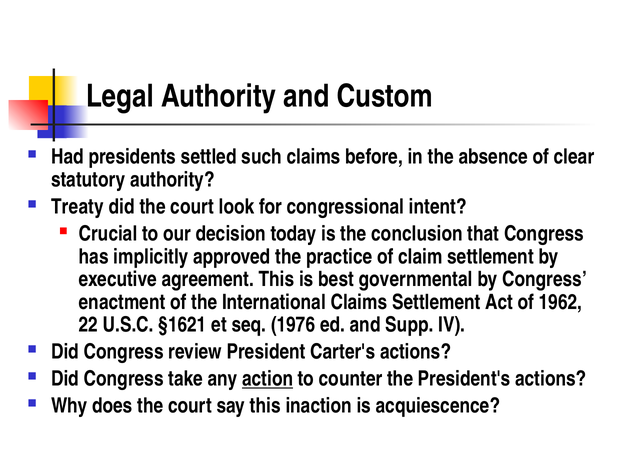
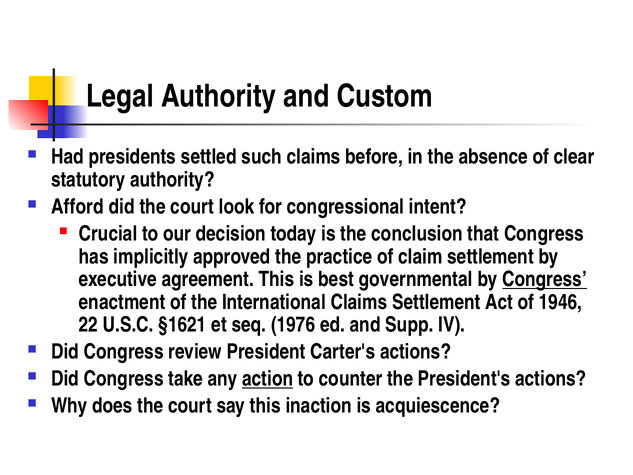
Treaty: Treaty -> Afford (78, 207)
Congress underline: none -> present (545, 279)
1962: 1962 -> 1946 (560, 302)
